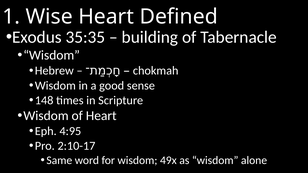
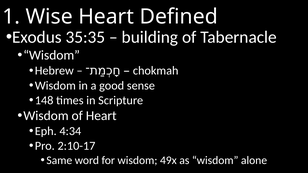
4:95: 4:95 -> 4:34 (70, 131)
